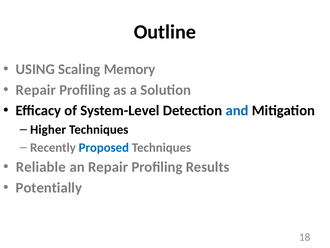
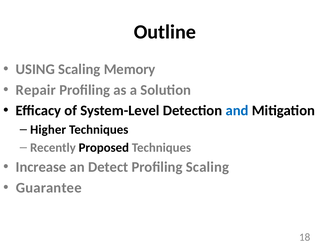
Proposed colour: blue -> black (104, 147)
Reliable: Reliable -> Increase (41, 167)
an Repair: Repair -> Detect (108, 167)
Profiling Results: Results -> Scaling (207, 167)
Potentially: Potentially -> Guarantee (49, 187)
